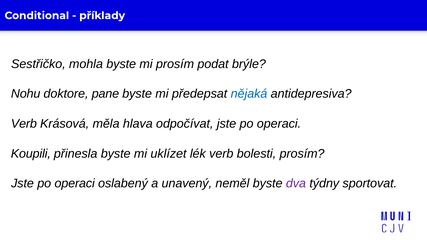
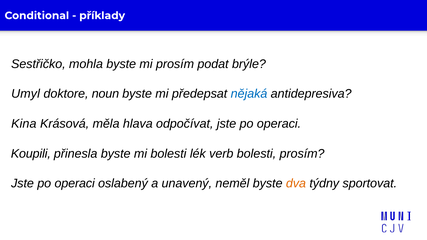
Nohu: Nohu -> Umyl (26, 94)
pane: pane -> noun (105, 94)
Verb: Verb -> Kina (24, 124)
mi uklízet: uklízet -> bolesti (168, 154)
dva colour: purple -> orange (296, 184)
